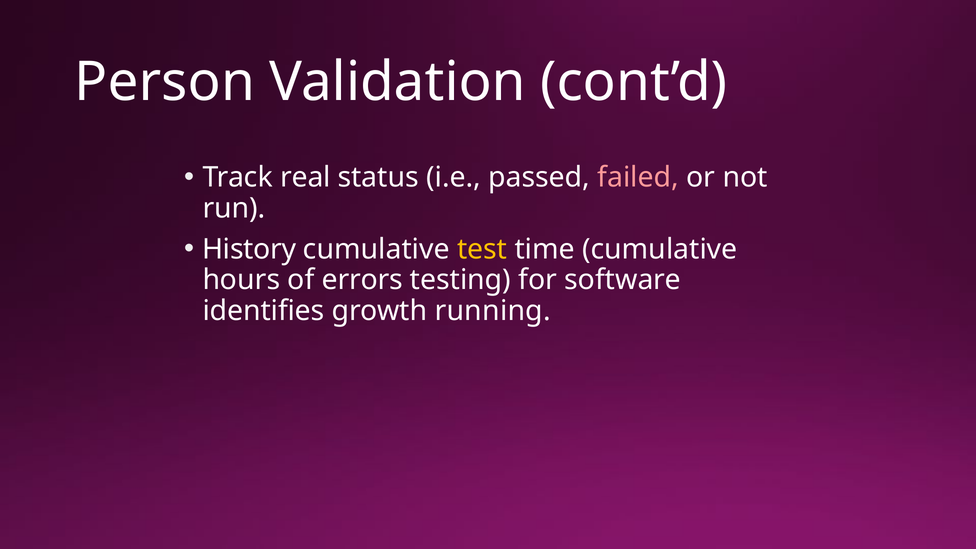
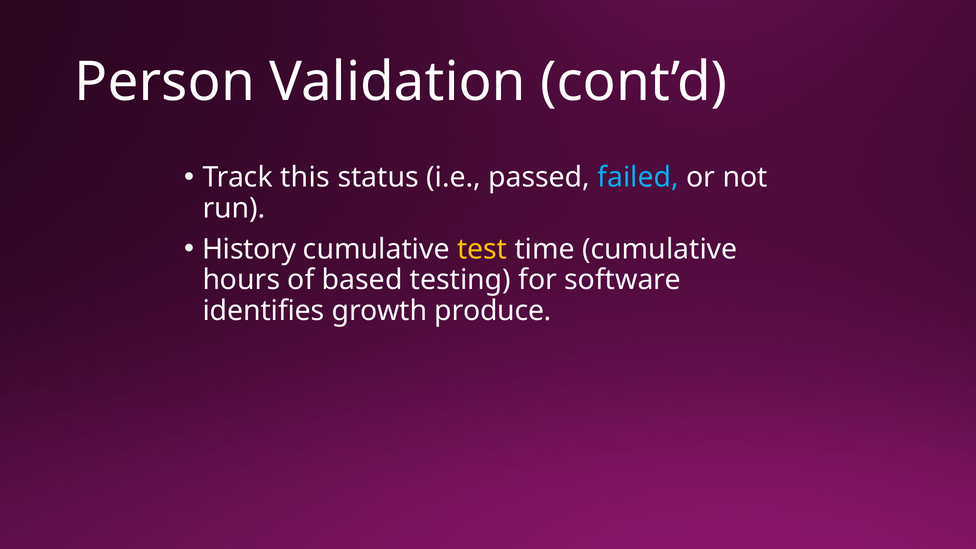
real: real -> this (305, 177)
failed colour: pink -> light blue (638, 177)
errors: errors -> based (362, 280)
running: running -> produce (493, 311)
